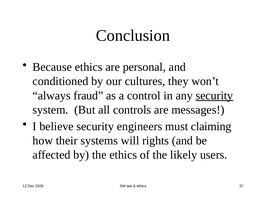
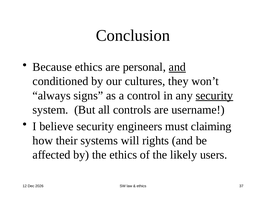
and underline: none -> present (177, 67)
fraud: fraud -> signs (88, 95)
messages: messages -> username (198, 109)
